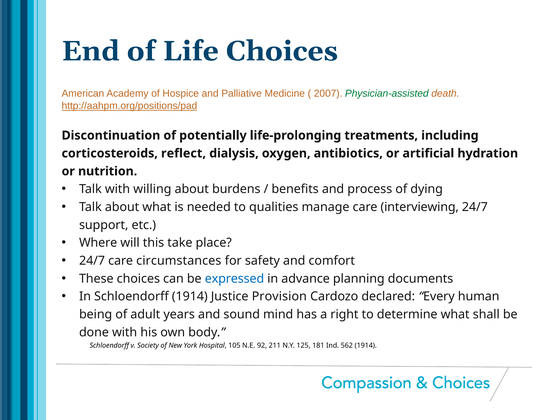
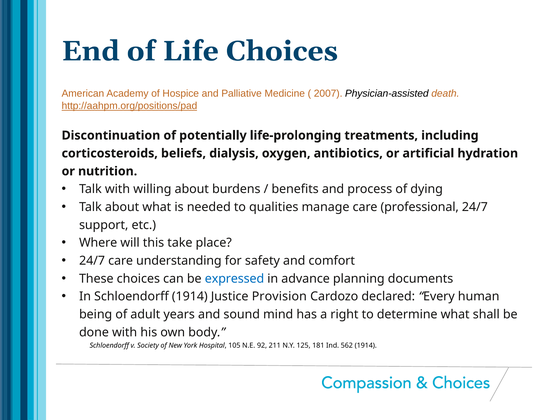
Physician-assisted colour: green -> black (387, 94)
reflect: reflect -> beliefs (184, 153)
interviewing: interviewing -> professional (420, 207)
circumstances: circumstances -> understanding (179, 261)
